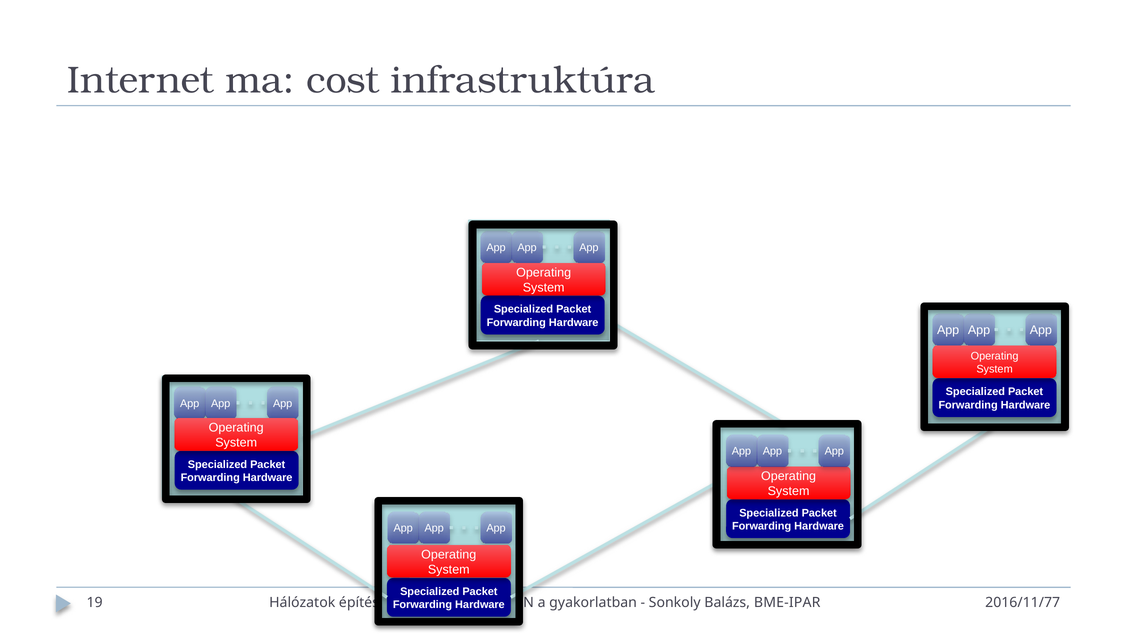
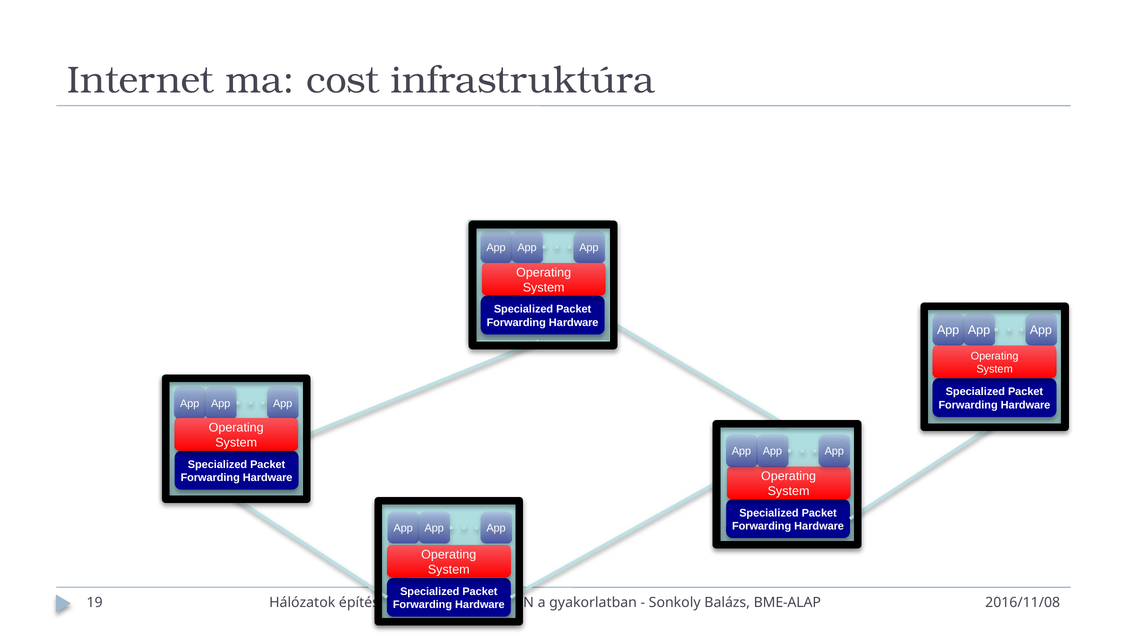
BME-IPAR: BME-IPAR -> BME-ALAP (787, 603)
2016/11/77: 2016/11/77 -> 2016/11/08 (1023, 603)
